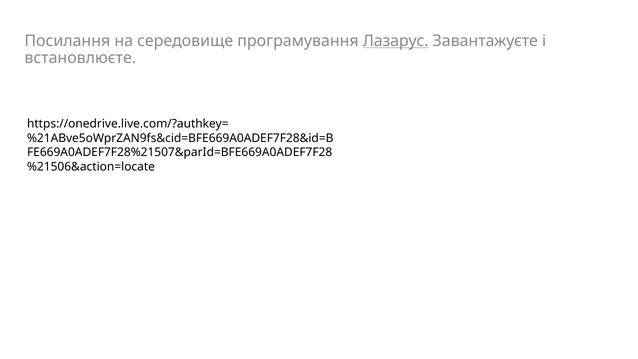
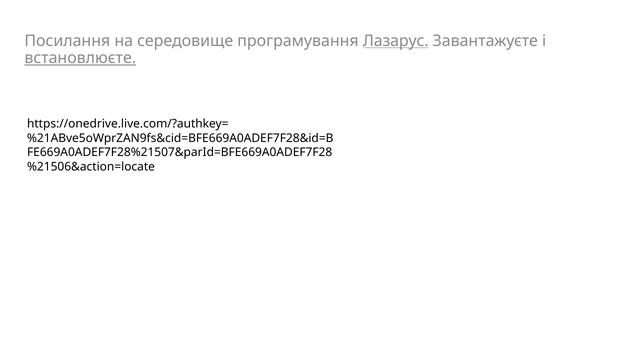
встановлюєте underline: none -> present (80, 58)
